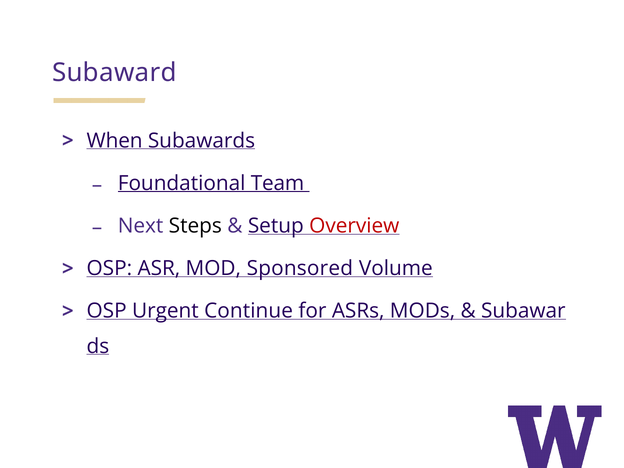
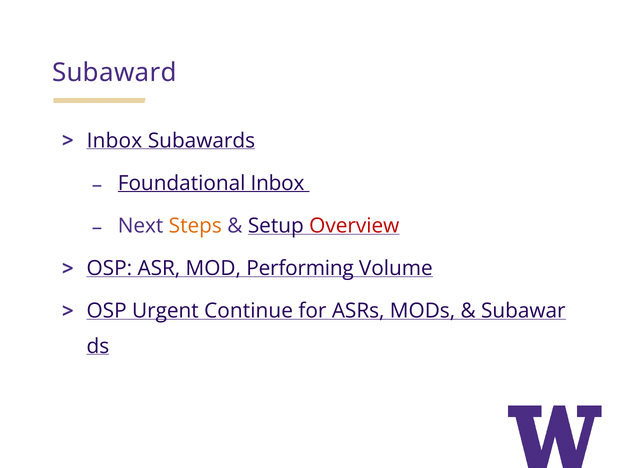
When: When -> Inbox (114, 141)
Foundational Team: Team -> Inbox (277, 183)
Steps colour: black -> orange (195, 226)
Sponsored: Sponsored -> Performing (300, 269)
